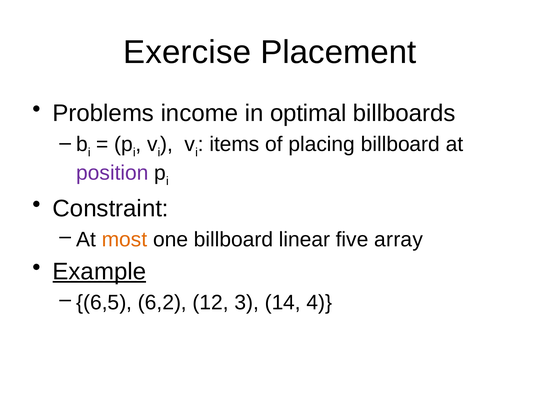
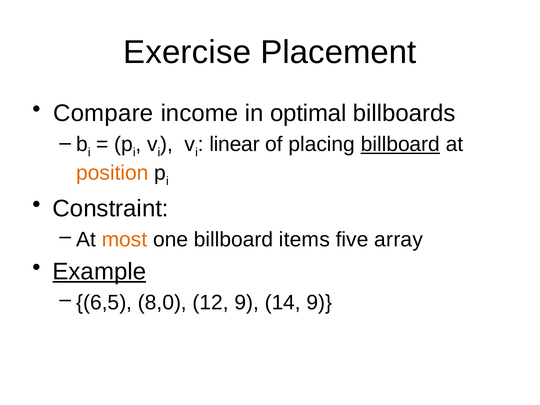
Problems: Problems -> Compare (103, 113)
items: items -> linear (235, 144)
billboard underline: none -> present (400, 144)
position colour: purple -> orange (112, 173)
linear: linear -> items (304, 239)
6,2: 6,2 -> 8,0 (162, 303)
12 3: 3 -> 9 (247, 303)
14 4: 4 -> 9 (319, 303)
